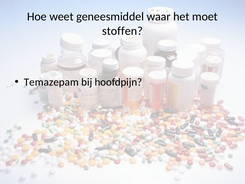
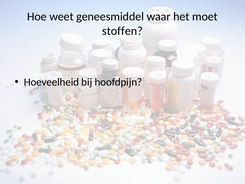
Temazepam: Temazepam -> Hoeveelheid (51, 82)
